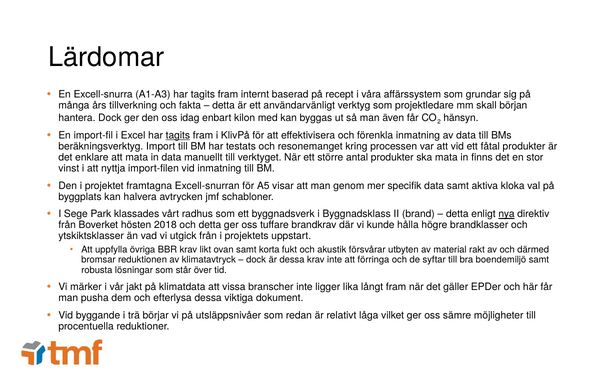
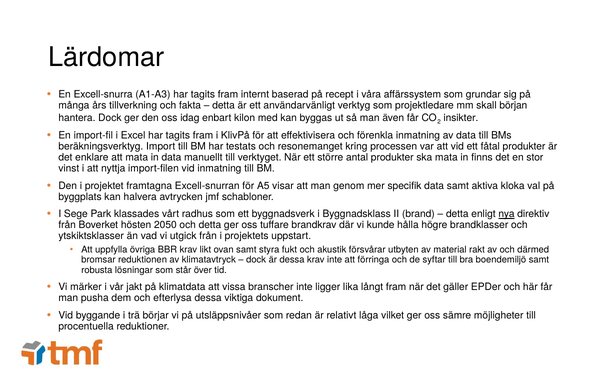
hänsyn: hänsyn -> insikter (461, 118)
tagits underline: present -> none (178, 135)
2018: 2018 -> 2050 (165, 225)
korta: korta -> styra (269, 250)
